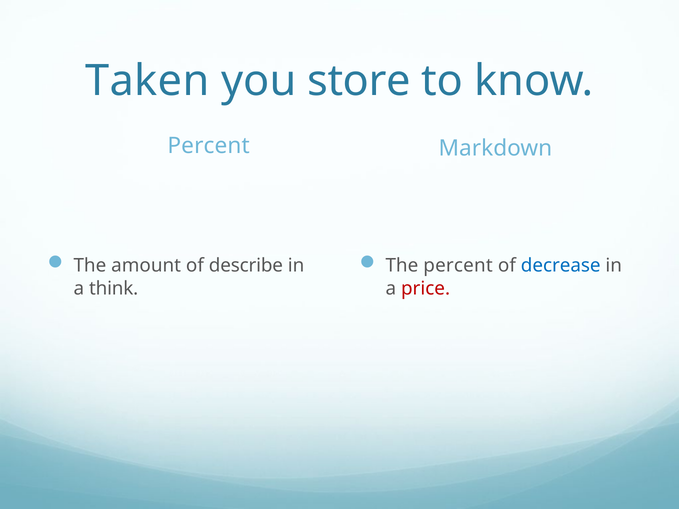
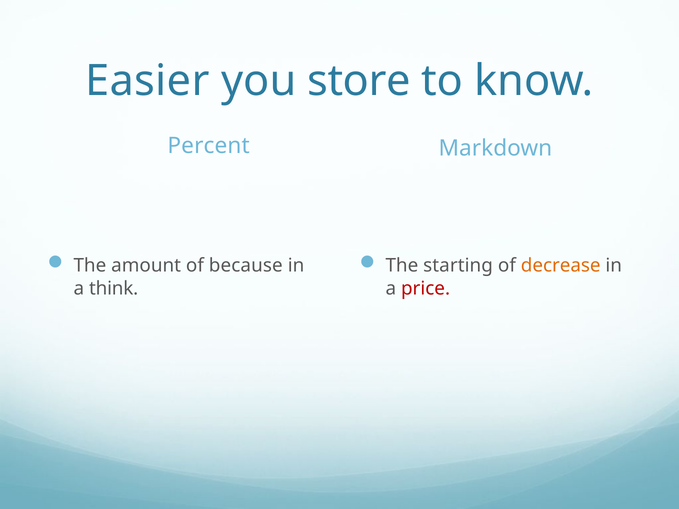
Taken: Taken -> Easier (147, 81)
describe: describe -> because (246, 266)
The percent: percent -> starting (458, 266)
decrease colour: blue -> orange (561, 266)
